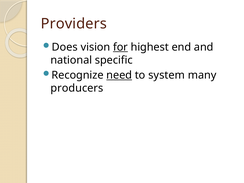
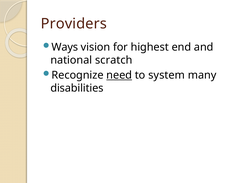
Does: Does -> Ways (65, 47)
for underline: present -> none (120, 47)
specific: specific -> scratch (114, 60)
producers: producers -> disabilities (77, 88)
